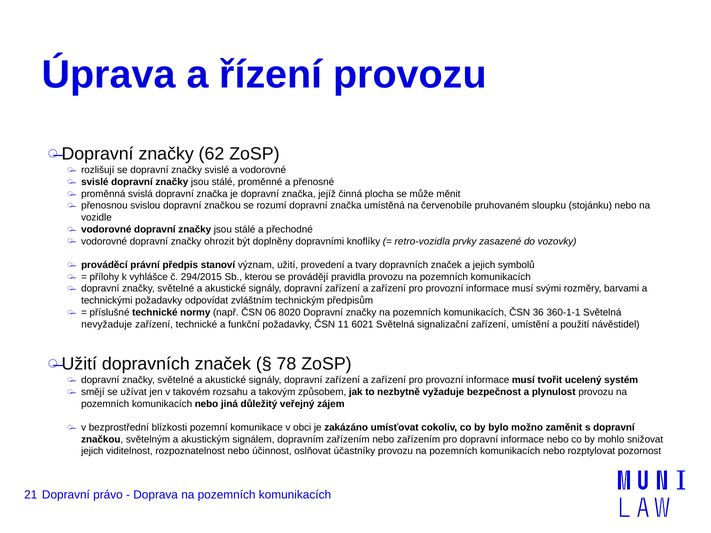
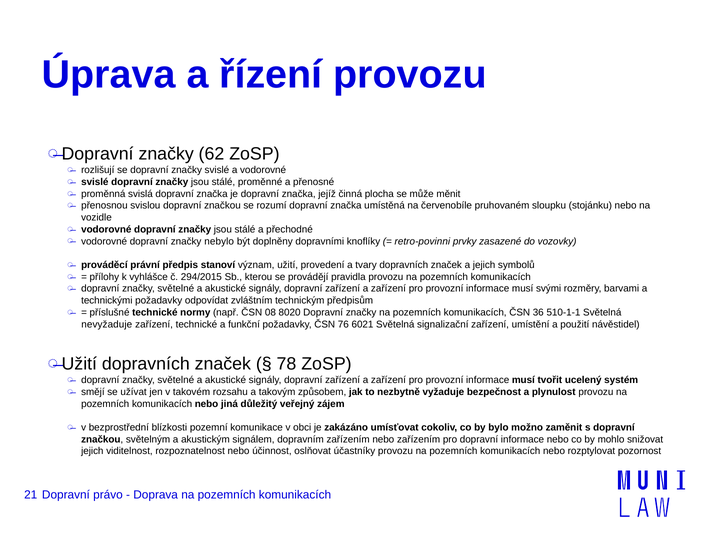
ohrozit: ohrozit -> nebylo (219, 241)
retro-vozidla: retro-vozidla -> retro-povinni (422, 241)
06: 06 -> 08 (270, 313)
360-1-1: 360-1-1 -> 510-1-1 (563, 313)
11: 11 -> 76 (343, 324)
